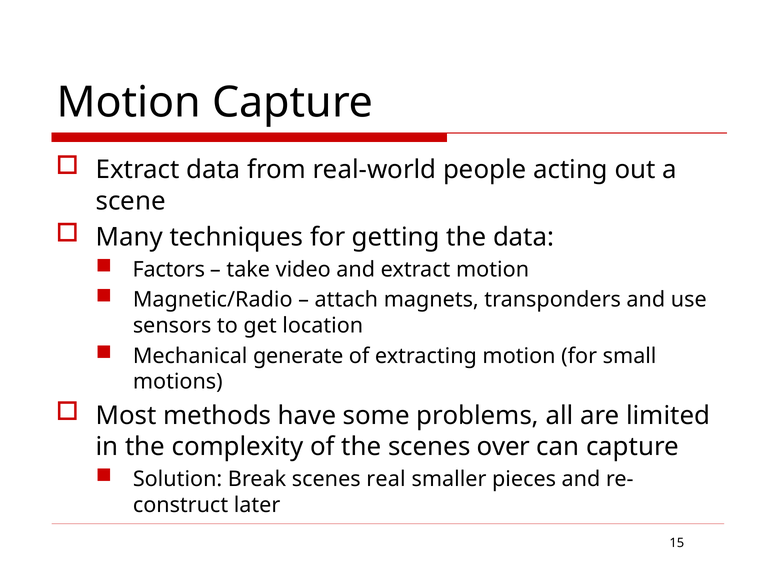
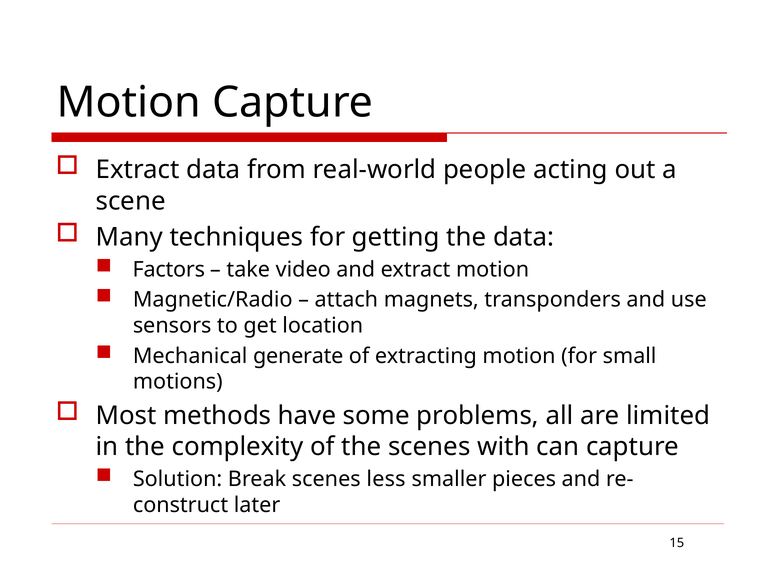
over: over -> with (503, 447)
real: real -> less (386, 479)
